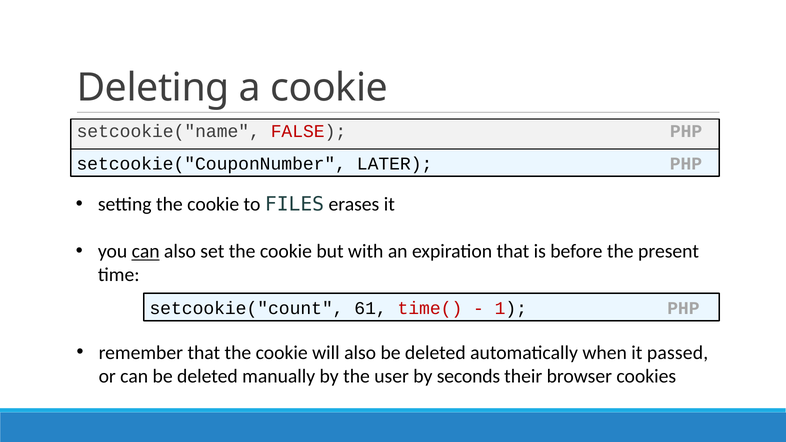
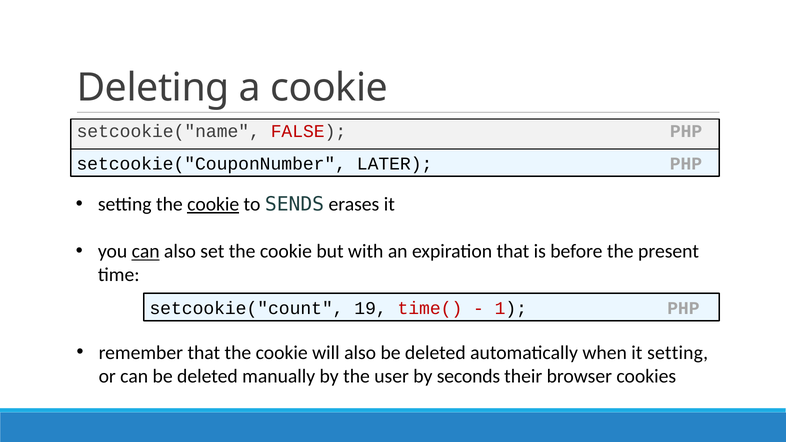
cookie underline: none -> present (213, 204)
FILES: FILES -> SENDS (295, 204)
61: 61 -> 19 (371, 308)
it passed: passed -> setting (678, 353)
